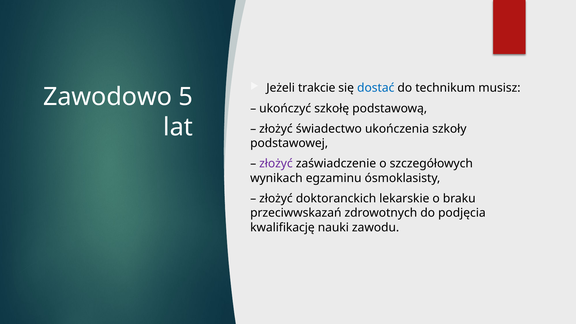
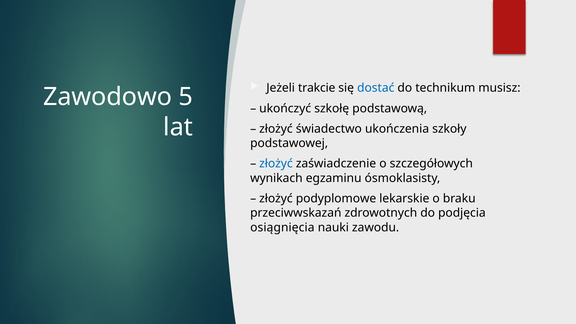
złożyć colour: purple -> blue (276, 164)
doktoranckich: doktoranckich -> podyplomowe (336, 199)
kwalifikację: kwalifikację -> osiągnięcia (282, 227)
